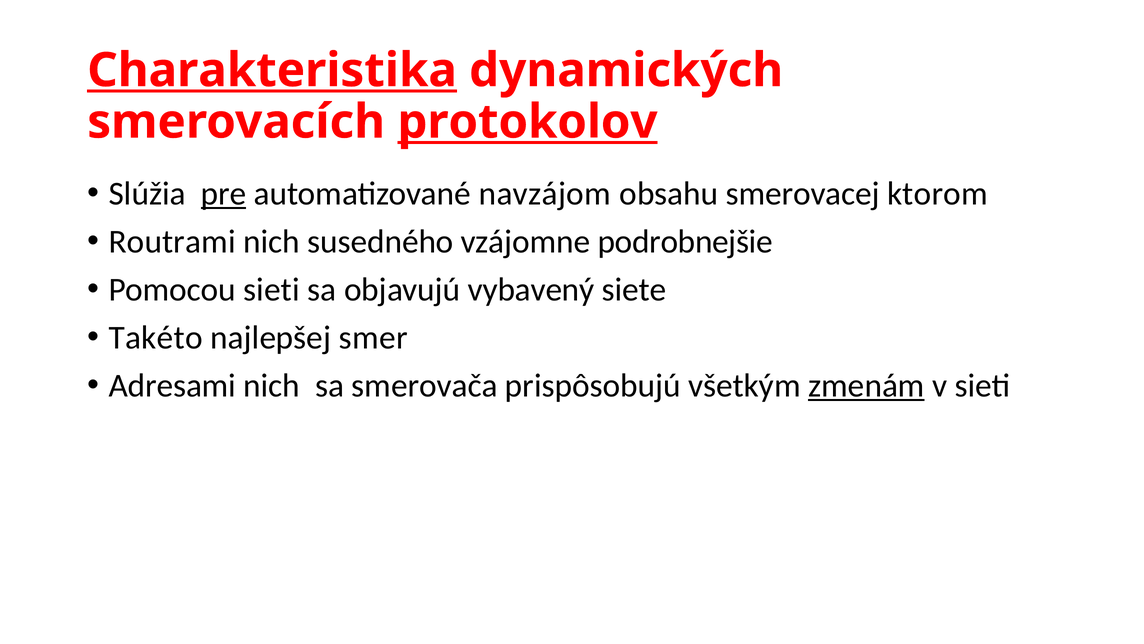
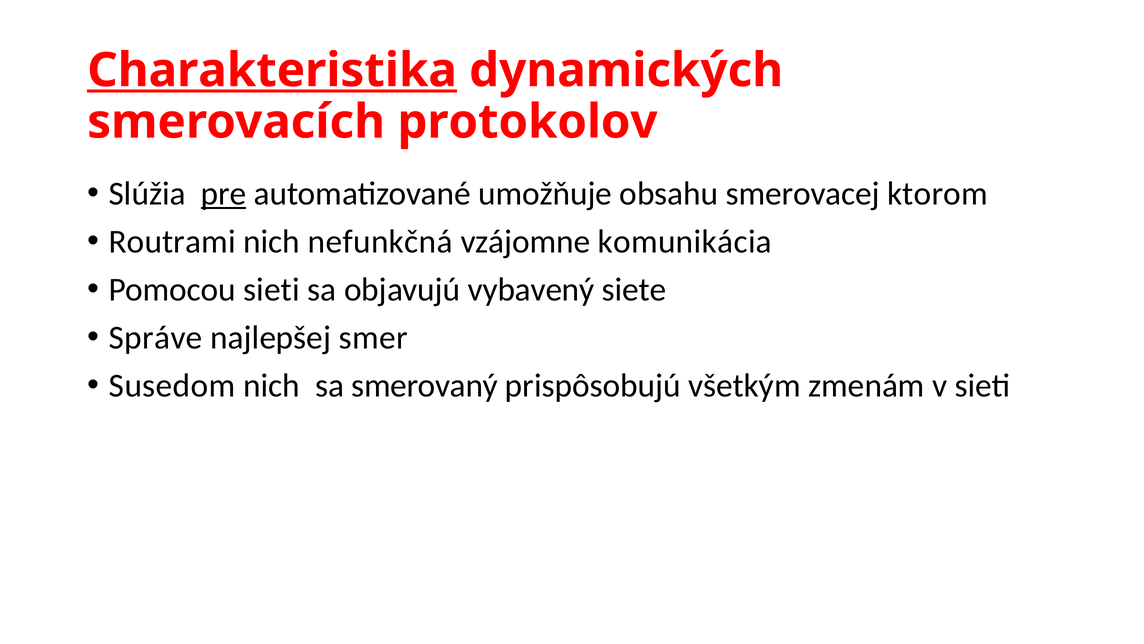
protokolov underline: present -> none (527, 122)
navzájom: navzájom -> umožňuje (545, 193)
susedného: susedného -> nefunkčná (380, 241)
podrobnejšie: podrobnejšie -> komunikácia (685, 241)
Takéto: Takéto -> Správe (156, 337)
Adresami: Adresami -> Susedom (172, 385)
smerovača: smerovača -> smerovaný (425, 385)
zmenám underline: present -> none (866, 385)
